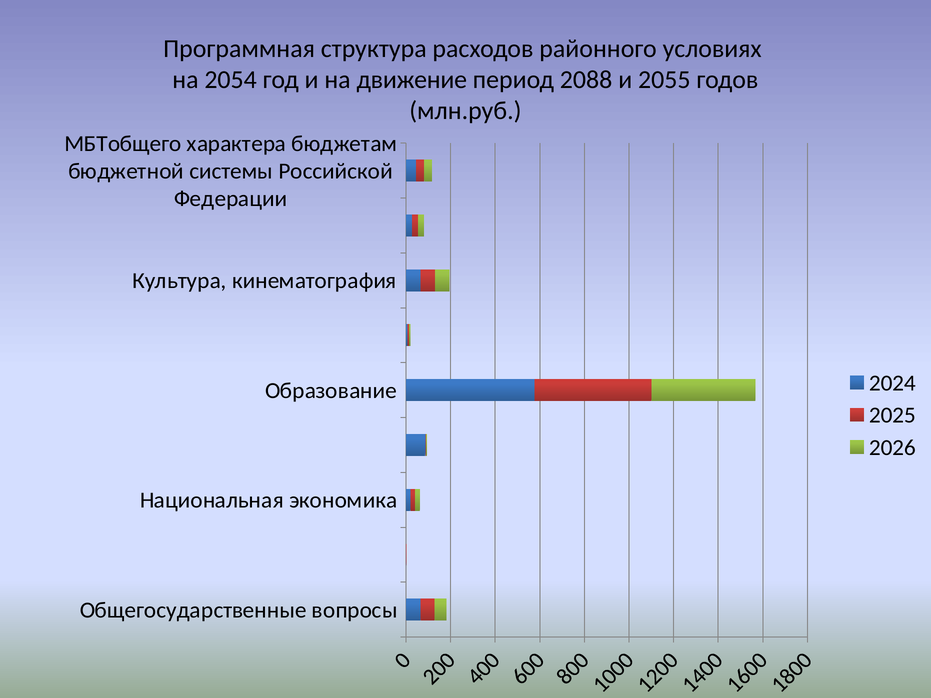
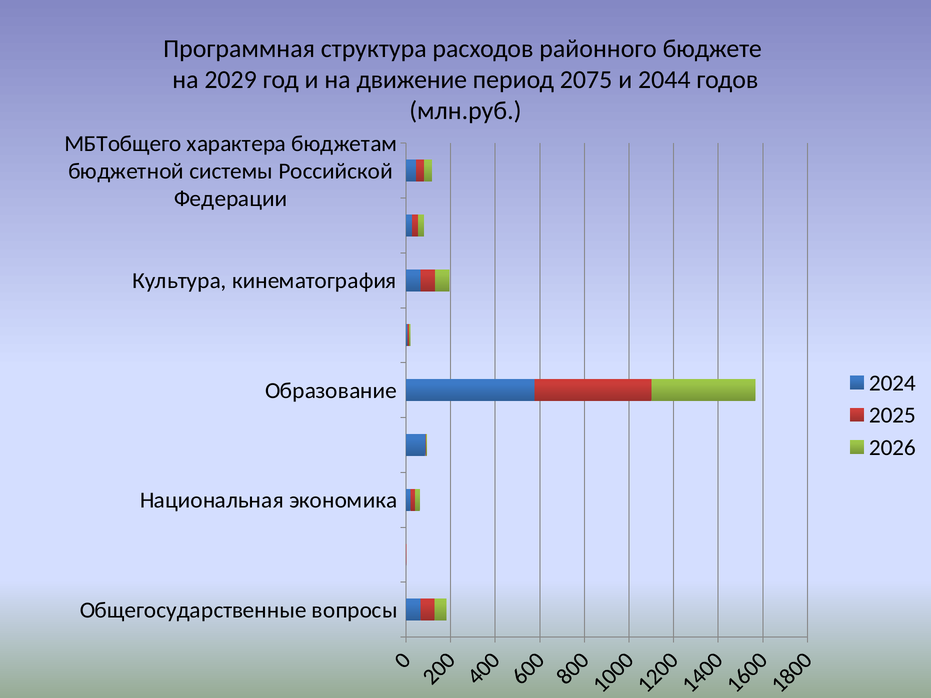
условиях: условиях -> бюджете (712, 49)
2054: 2054 -> 2029 (231, 80)
2088: 2088 -> 2075 (586, 80)
2055: 2055 -> 2044 (664, 80)
